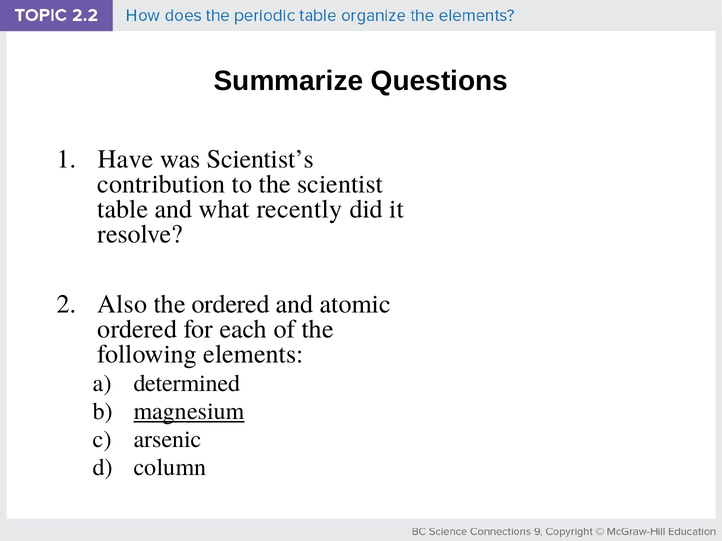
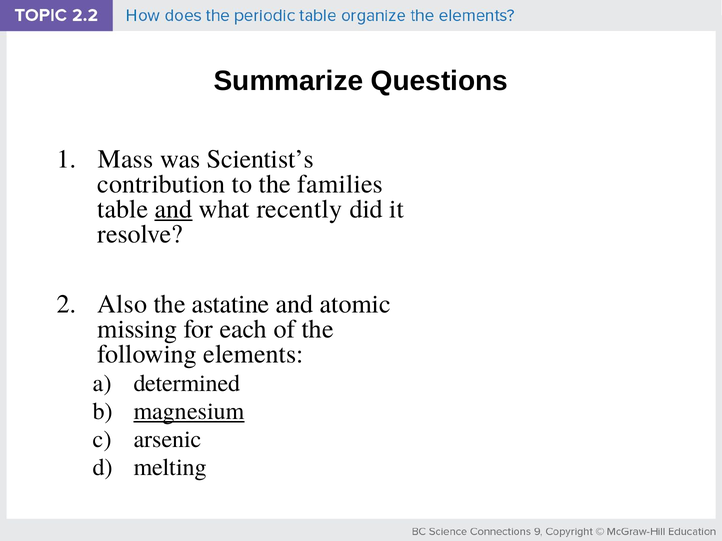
Have: Have -> Mass (126, 159)
scientist: scientist -> families (340, 184)
and underline: none -> present (174, 209)
the ordered: ordered -> astatine (231, 304)
ordered: ordered -> missing (137, 329)
column: column -> melting (170, 468)
